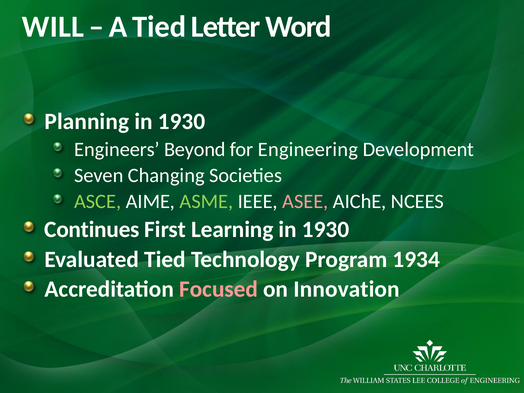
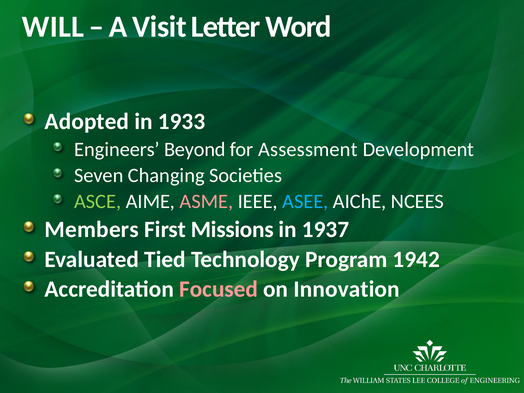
A Tied: Tied -> Visit (159, 27)
Planning: Planning -> Adopted (87, 122)
1930: 1930 -> 1933 (182, 122)
Engineering: Engineering -> Assessment (308, 149)
ASME colour: light green -> pink (206, 201)
ASEE colour: pink -> light blue (305, 201)
Continues: Continues -> Members (92, 230)
Learning: Learning -> Missions (232, 230)
1930: 1930 -> 1937 (326, 230)
1934: 1934 -> 1942 (416, 259)
